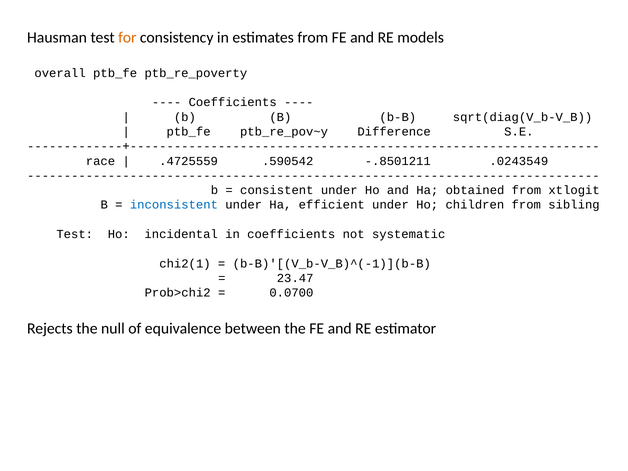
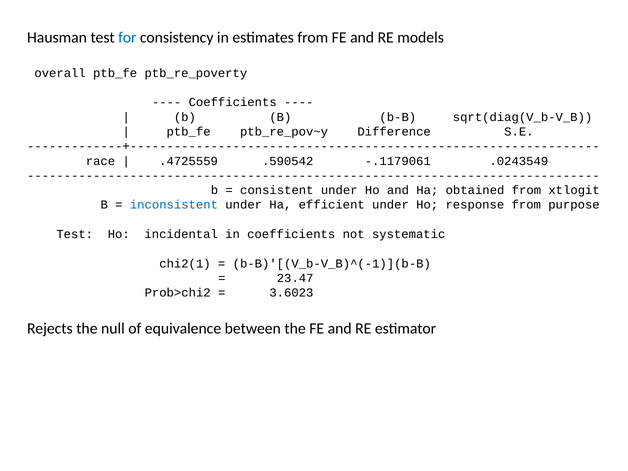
for colour: orange -> blue (127, 38)
-.8501211: -.8501211 -> -.1179061 (398, 161)
children: children -> response (475, 205)
sibling: sibling -> purpose (574, 205)
0.0700: 0.0700 -> 3.6023 (291, 293)
